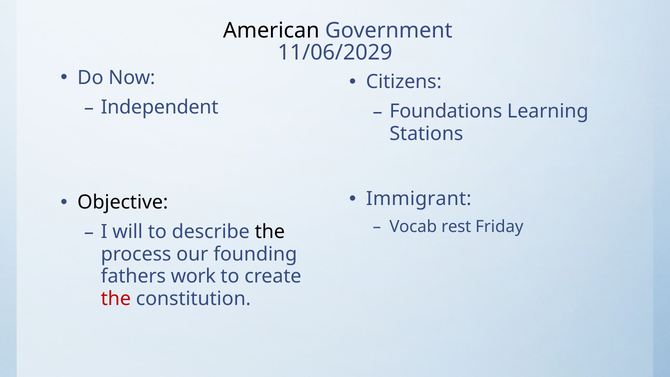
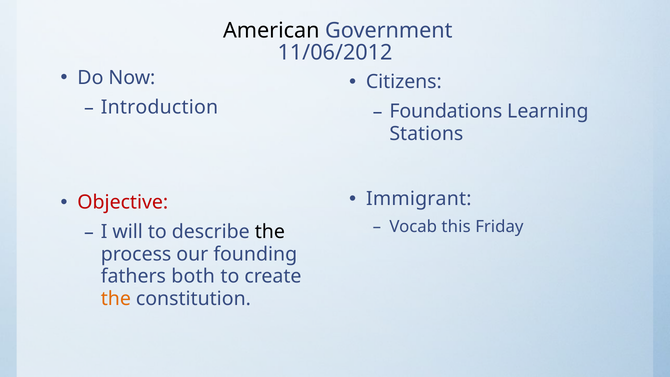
11/06/2029: 11/06/2029 -> 11/06/2012 (335, 53)
Independent: Independent -> Introduction (159, 107)
Objective colour: black -> red (123, 202)
rest: rest -> this (456, 227)
work: work -> both (193, 276)
the colour: red -> orange (116, 299)
